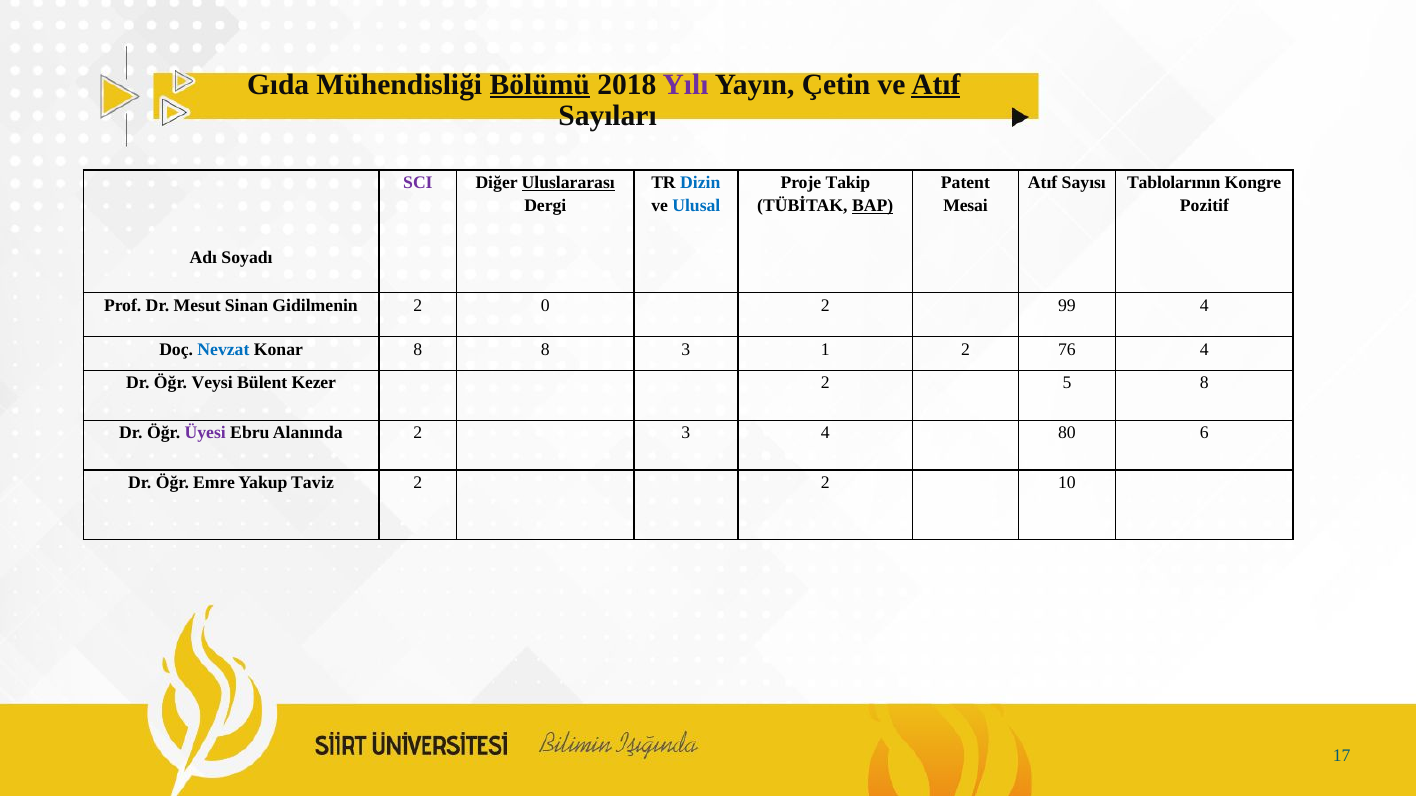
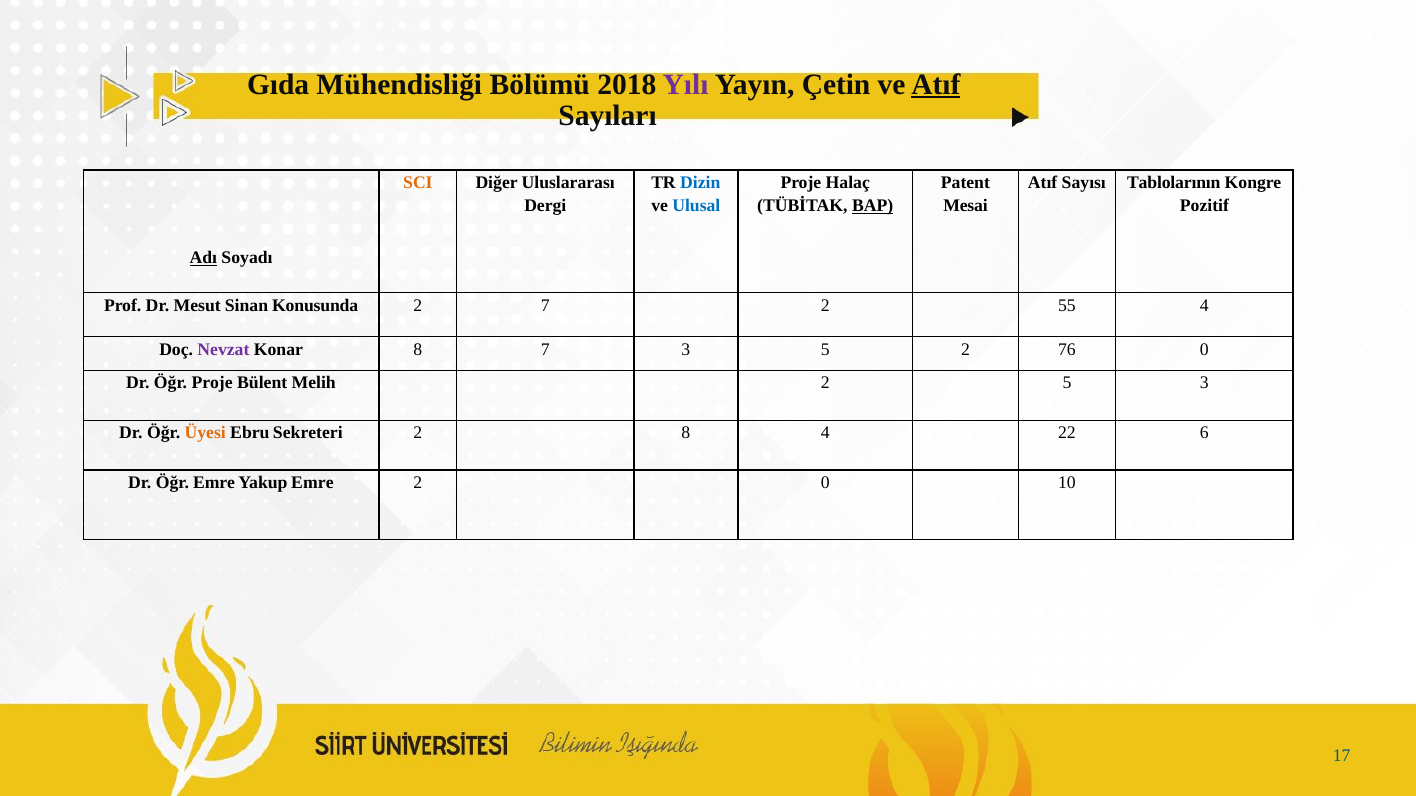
Bölümü underline: present -> none (540, 84)
SCI colour: purple -> orange (418, 183)
Uluslararası underline: present -> none (568, 183)
Takip: Takip -> Halaç (848, 183)
Adı underline: none -> present (203, 258)
Gidilmenin: Gidilmenin -> Konusunda (315, 306)
2 0: 0 -> 7 (545, 306)
99: 99 -> 55 (1067, 306)
Nevzat colour: blue -> purple (223, 350)
8 8: 8 -> 7 (545, 350)
3 1: 1 -> 5 (825, 350)
76 4: 4 -> 0 (1204, 350)
Öğr Veysi: Veysi -> Proje (212, 383)
Kezer: Kezer -> Melih (314, 383)
5 8: 8 -> 3 (1204, 383)
Üyesi colour: purple -> orange (205, 433)
Alanında: Alanında -> Sekreteri (308, 433)
2 3: 3 -> 8 (686, 433)
80: 80 -> 22 (1067, 433)
Yakup Taviz: Taviz -> Emre (312, 483)
2 2: 2 -> 0 (825, 483)
